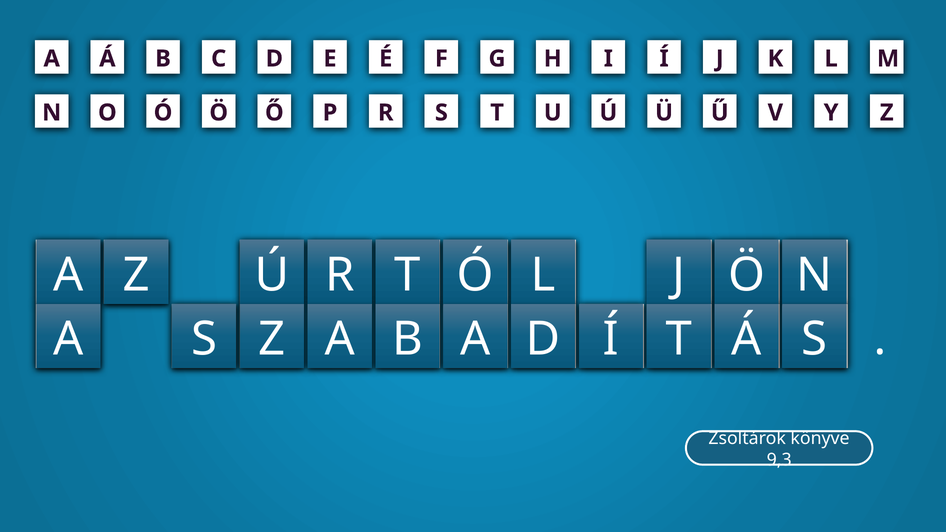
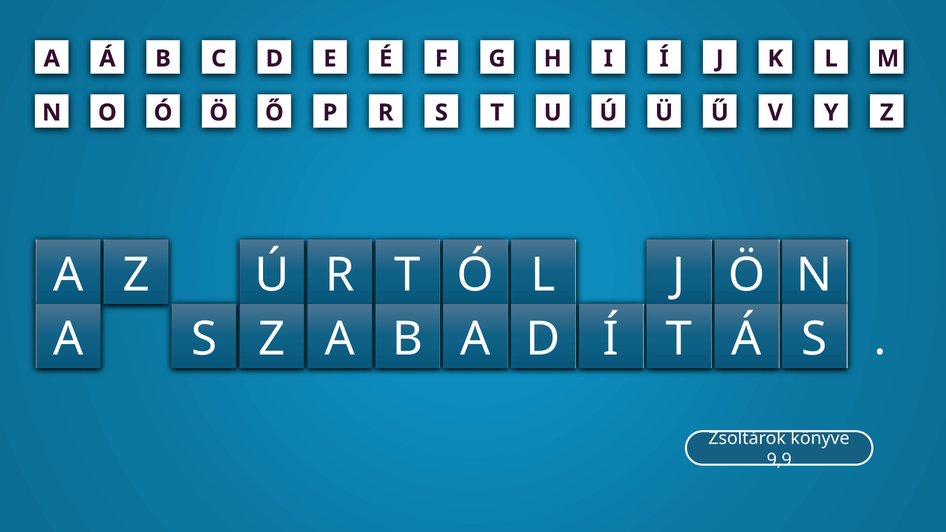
9,3: 9,3 -> 9,9 (779, 460)
